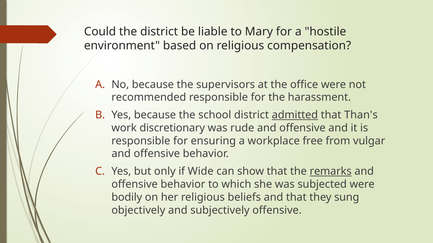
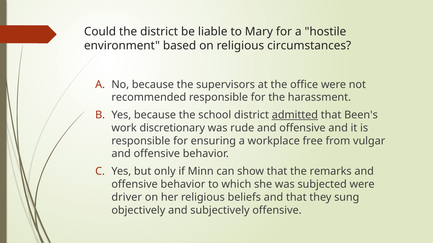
compensation: compensation -> circumstances (309, 46)
Than's: Than's -> Been's (361, 115)
Wide: Wide -> Minn (201, 172)
remarks underline: present -> none (331, 172)
bodily: bodily -> driver (127, 198)
